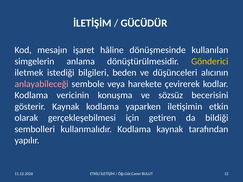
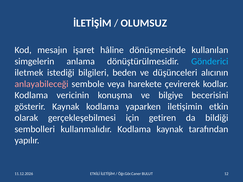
GÜCÜDÜR: GÜCÜDÜR -> OLUMSUZ (144, 23)
Gönderici colour: yellow -> light blue (210, 61)
sözsüz: sözsüz -> bilgiye (171, 95)
